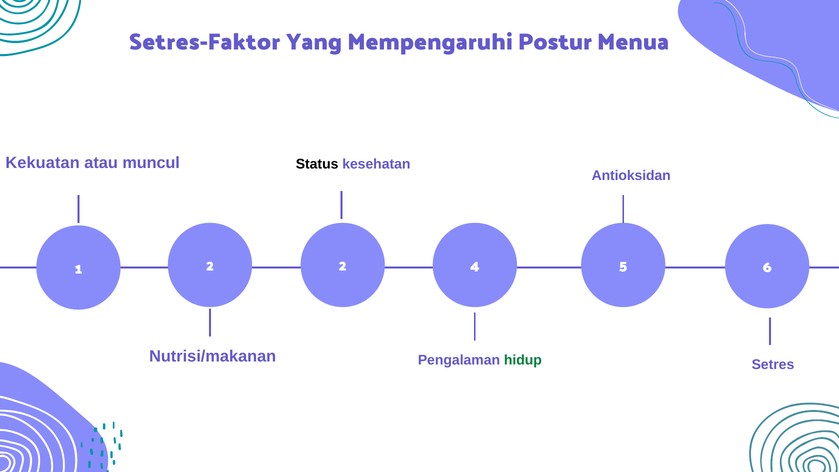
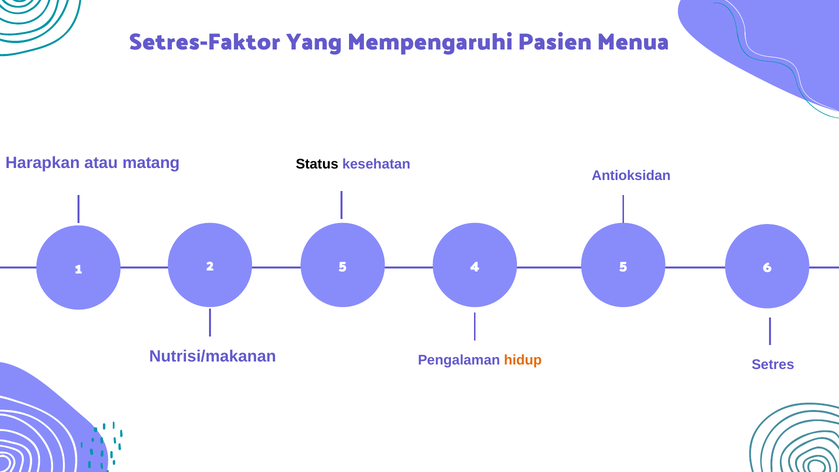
Postur: Postur -> Pasien (555, 42)
Kekuatan: Kekuatan -> Harapkan (43, 163)
muncul: muncul -> matang (151, 163)
2 2: 2 -> 5 (343, 266)
hidup colour: green -> orange (523, 360)
